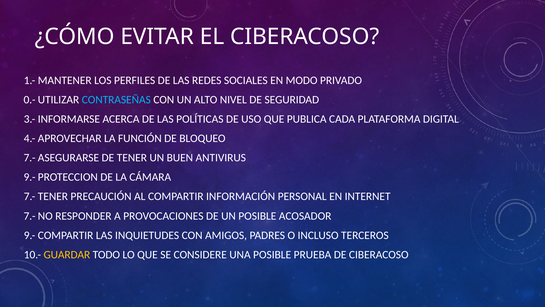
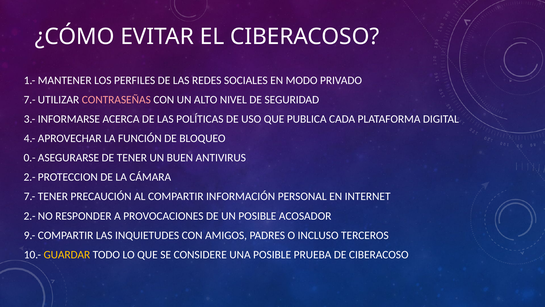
0.-: 0.- -> 7.- (30, 100)
CONTRASEÑAS colour: light blue -> pink (116, 100)
7.-: 7.- -> 0.- (30, 158)
9.-: 9.- -> 2.- (30, 177)
7.-: 7.- -> 2.- (30, 216)
